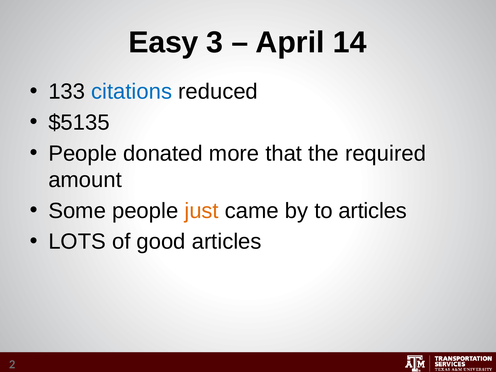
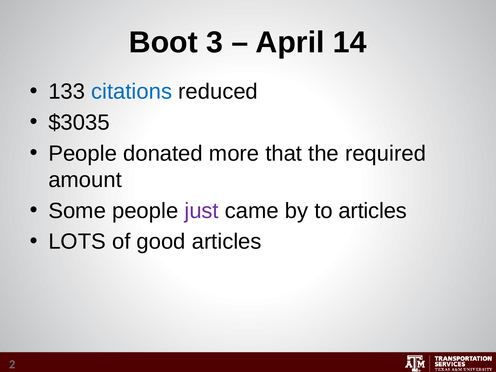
Easy: Easy -> Boot (163, 43)
$5135: $5135 -> $3035 (79, 123)
just colour: orange -> purple (202, 211)
